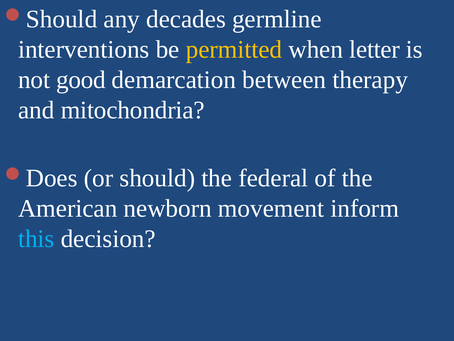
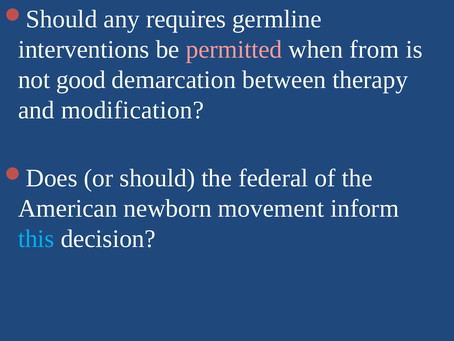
decades: decades -> requires (186, 19)
permitted colour: yellow -> pink (234, 49)
letter: letter -> from (374, 49)
mitochondria: mitochondria -> modification (133, 110)
